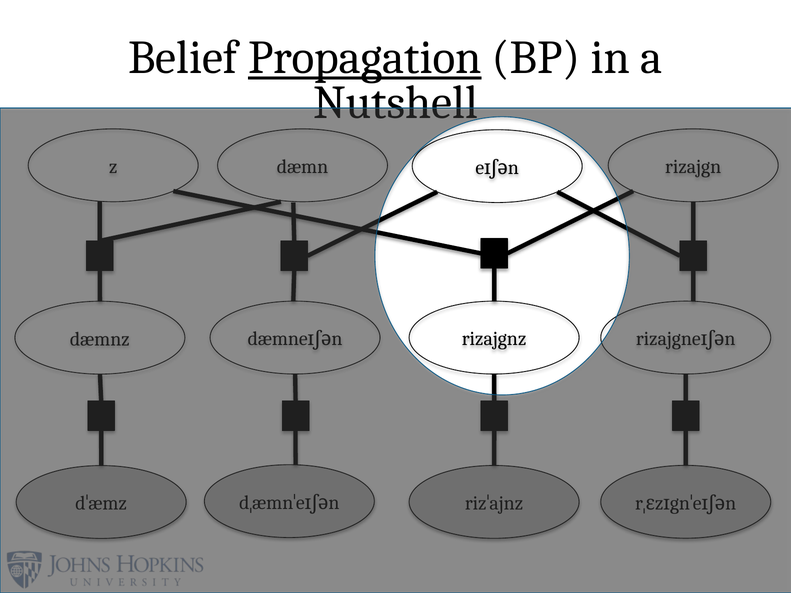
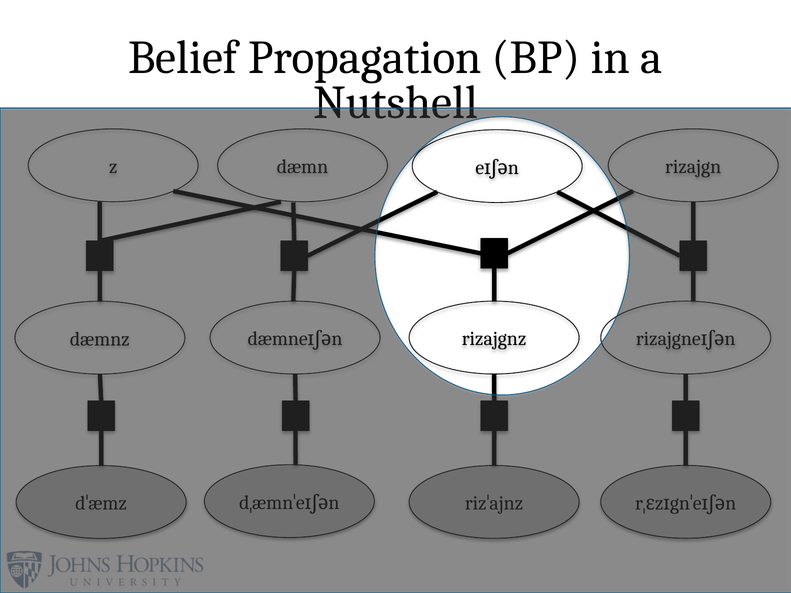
Propagation underline: present -> none (365, 58)
